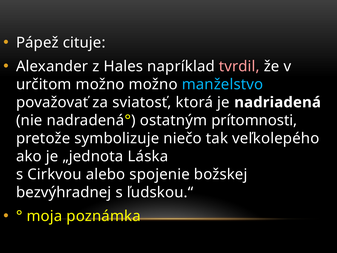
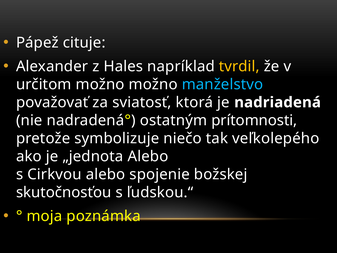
tvrdil colour: pink -> yellow (239, 66)
„jednota Láska: Láska -> Alebo (148, 156)
bezvýhradnej: bezvýhradnej -> skutočnosťou (64, 192)
